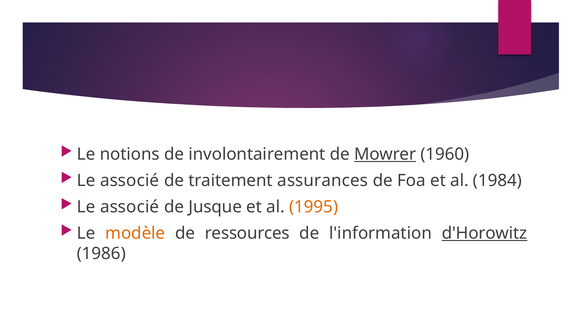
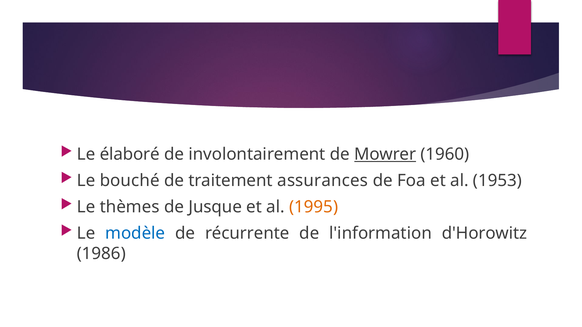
notions: notions -> élaboré (130, 154)
associé: associé -> bouché (130, 181)
1984: 1984 -> 1953 (497, 181)
associé: associé -> thèmes (130, 207)
modèle colour: orange -> blue (135, 233)
ressources: ressources -> récurrente (247, 233)
d'Horowitz underline: present -> none (484, 233)
